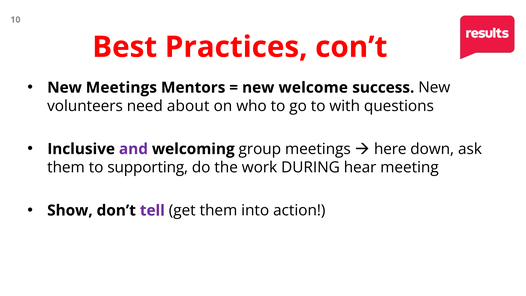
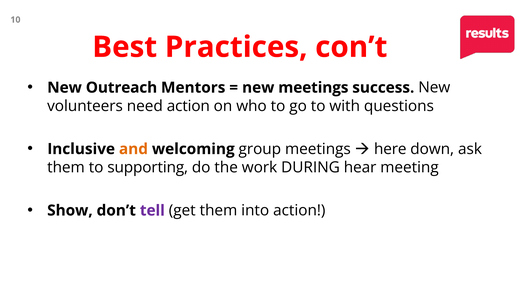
New Meetings: Meetings -> Outreach (121, 88)
new welcome: welcome -> meetings (313, 88)
need about: about -> action (188, 106)
and colour: purple -> orange (133, 149)
